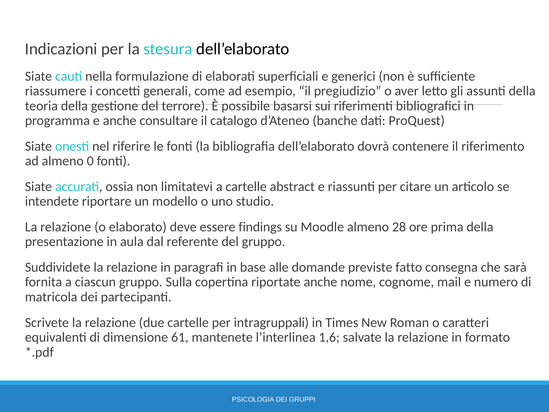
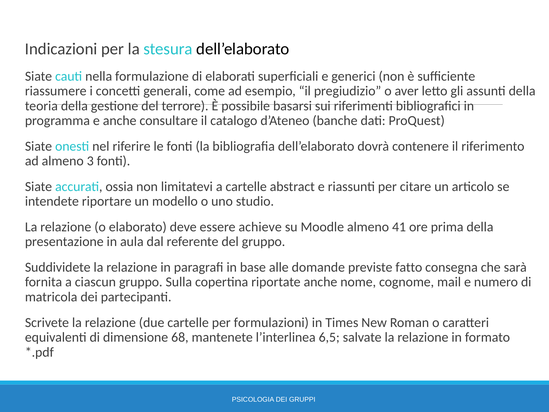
0: 0 -> 3 (90, 161)
findings: findings -> achieve (260, 227)
28: 28 -> 41 (399, 227)
intragruppali: intragruppali -> formulazioni (271, 322)
61: 61 -> 68 (180, 337)
1,6: 1,6 -> 6,5 (329, 337)
